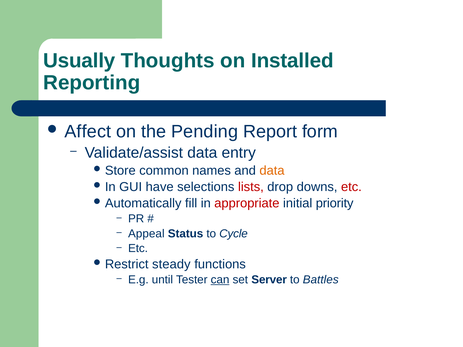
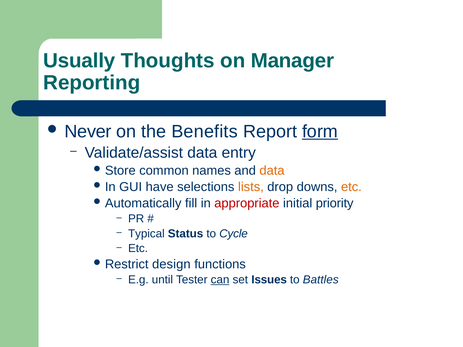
Installed: Installed -> Manager (292, 61)
Affect: Affect -> Never (88, 132)
Pending: Pending -> Benefits (205, 132)
form underline: none -> present (320, 132)
lists colour: red -> orange (251, 187)
etc colour: red -> orange (351, 187)
Appeal: Appeal -> Typical (146, 234)
steady: steady -> design (171, 264)
Server: Server -> Issues (269, 280)
